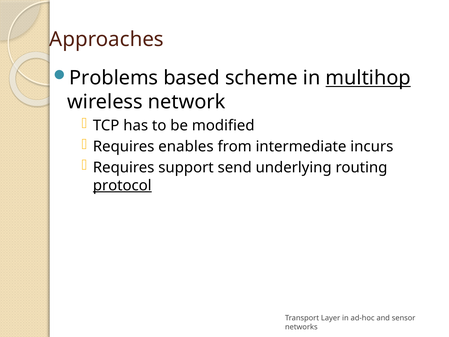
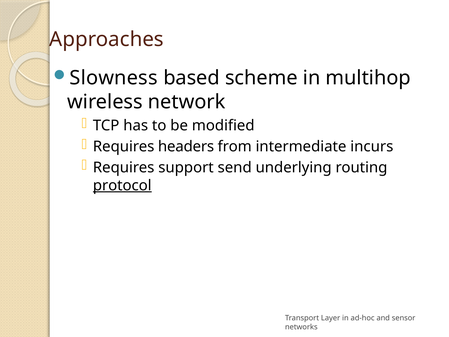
Problems: Problems -> Slowness (114, 78)
multihop underline: present -> none (368, 78)
enables: enables -> headers (186, 146)
